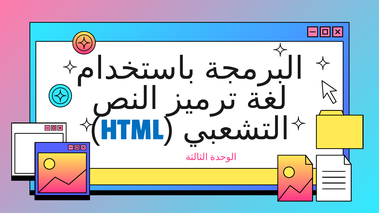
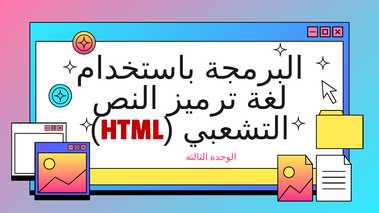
HTML colour: blue -> red (132, 129)
